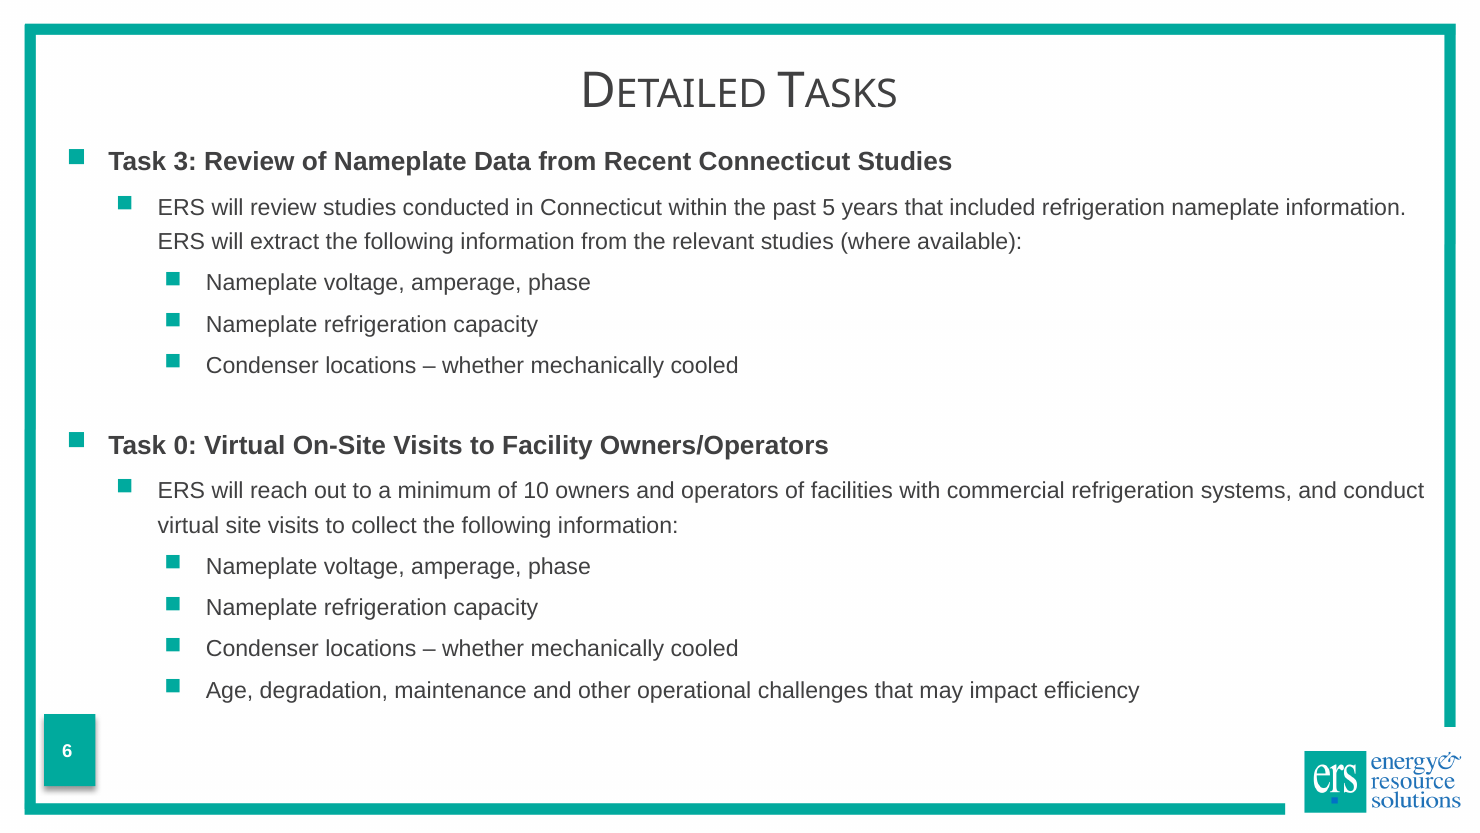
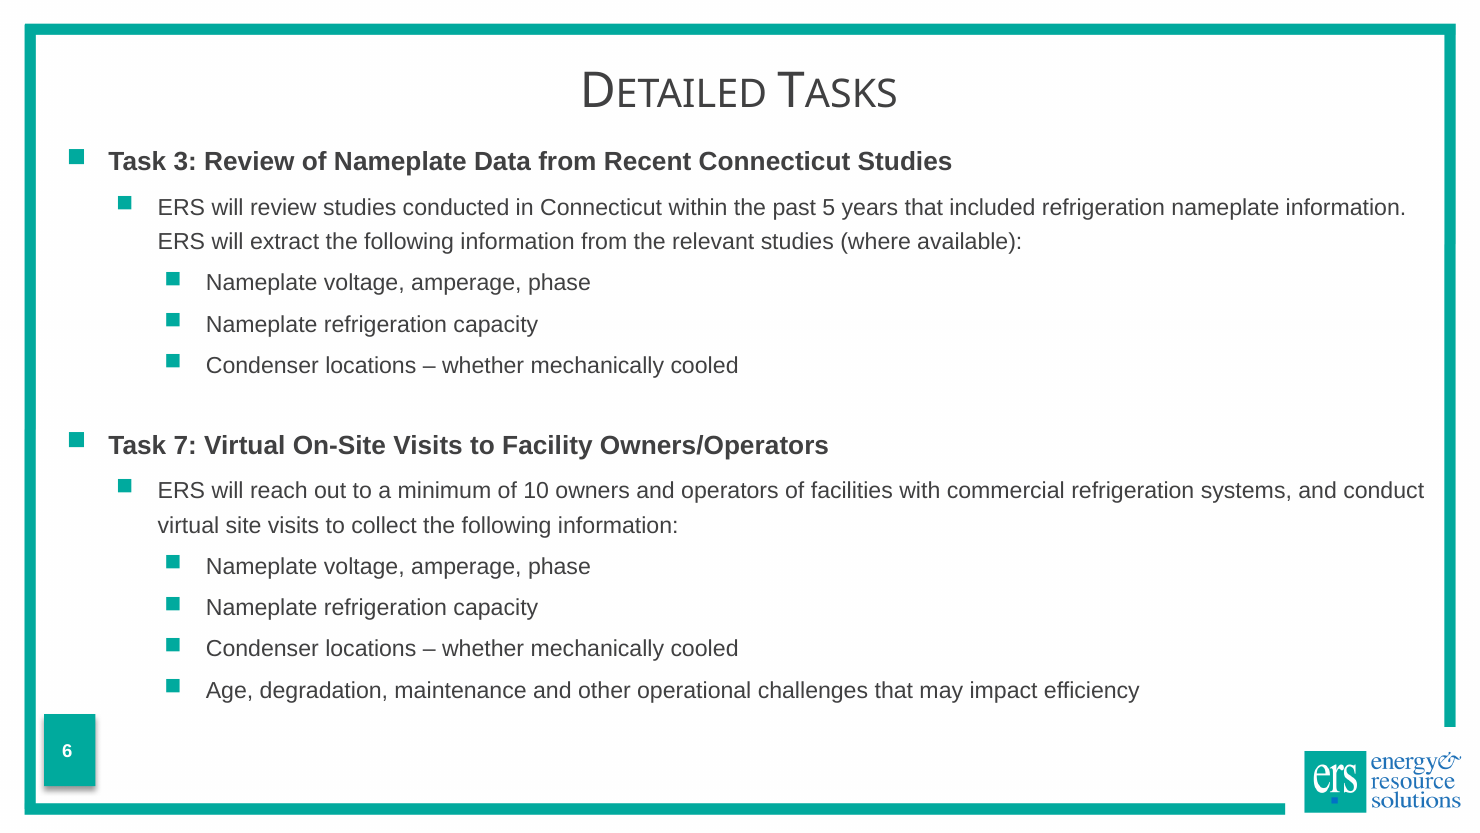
0: 0 -> 7 (185, 445)
